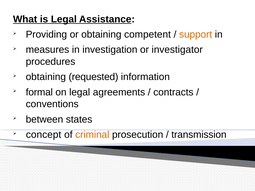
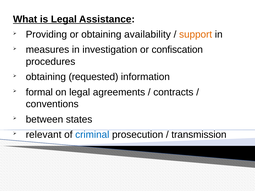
competent: competent -> availability (148, 34)
investigator: investigator -> confiscation (177, 50)
concept: concept -> relevant (44, 135)
criminal colour: orange -> blue (92, 135)
